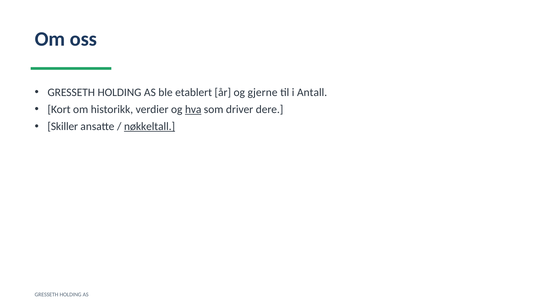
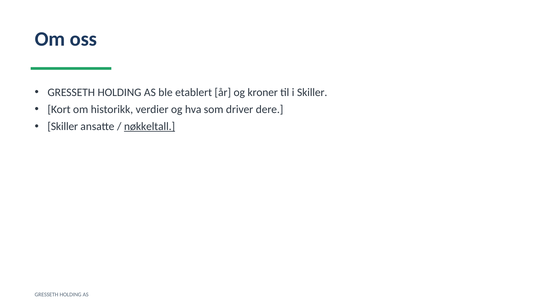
gjerne: gjerne -> kroner (263, 92)
i Antall: Antall -> Skiller (312, 92)
hva underline: present -> none (193, 110)
